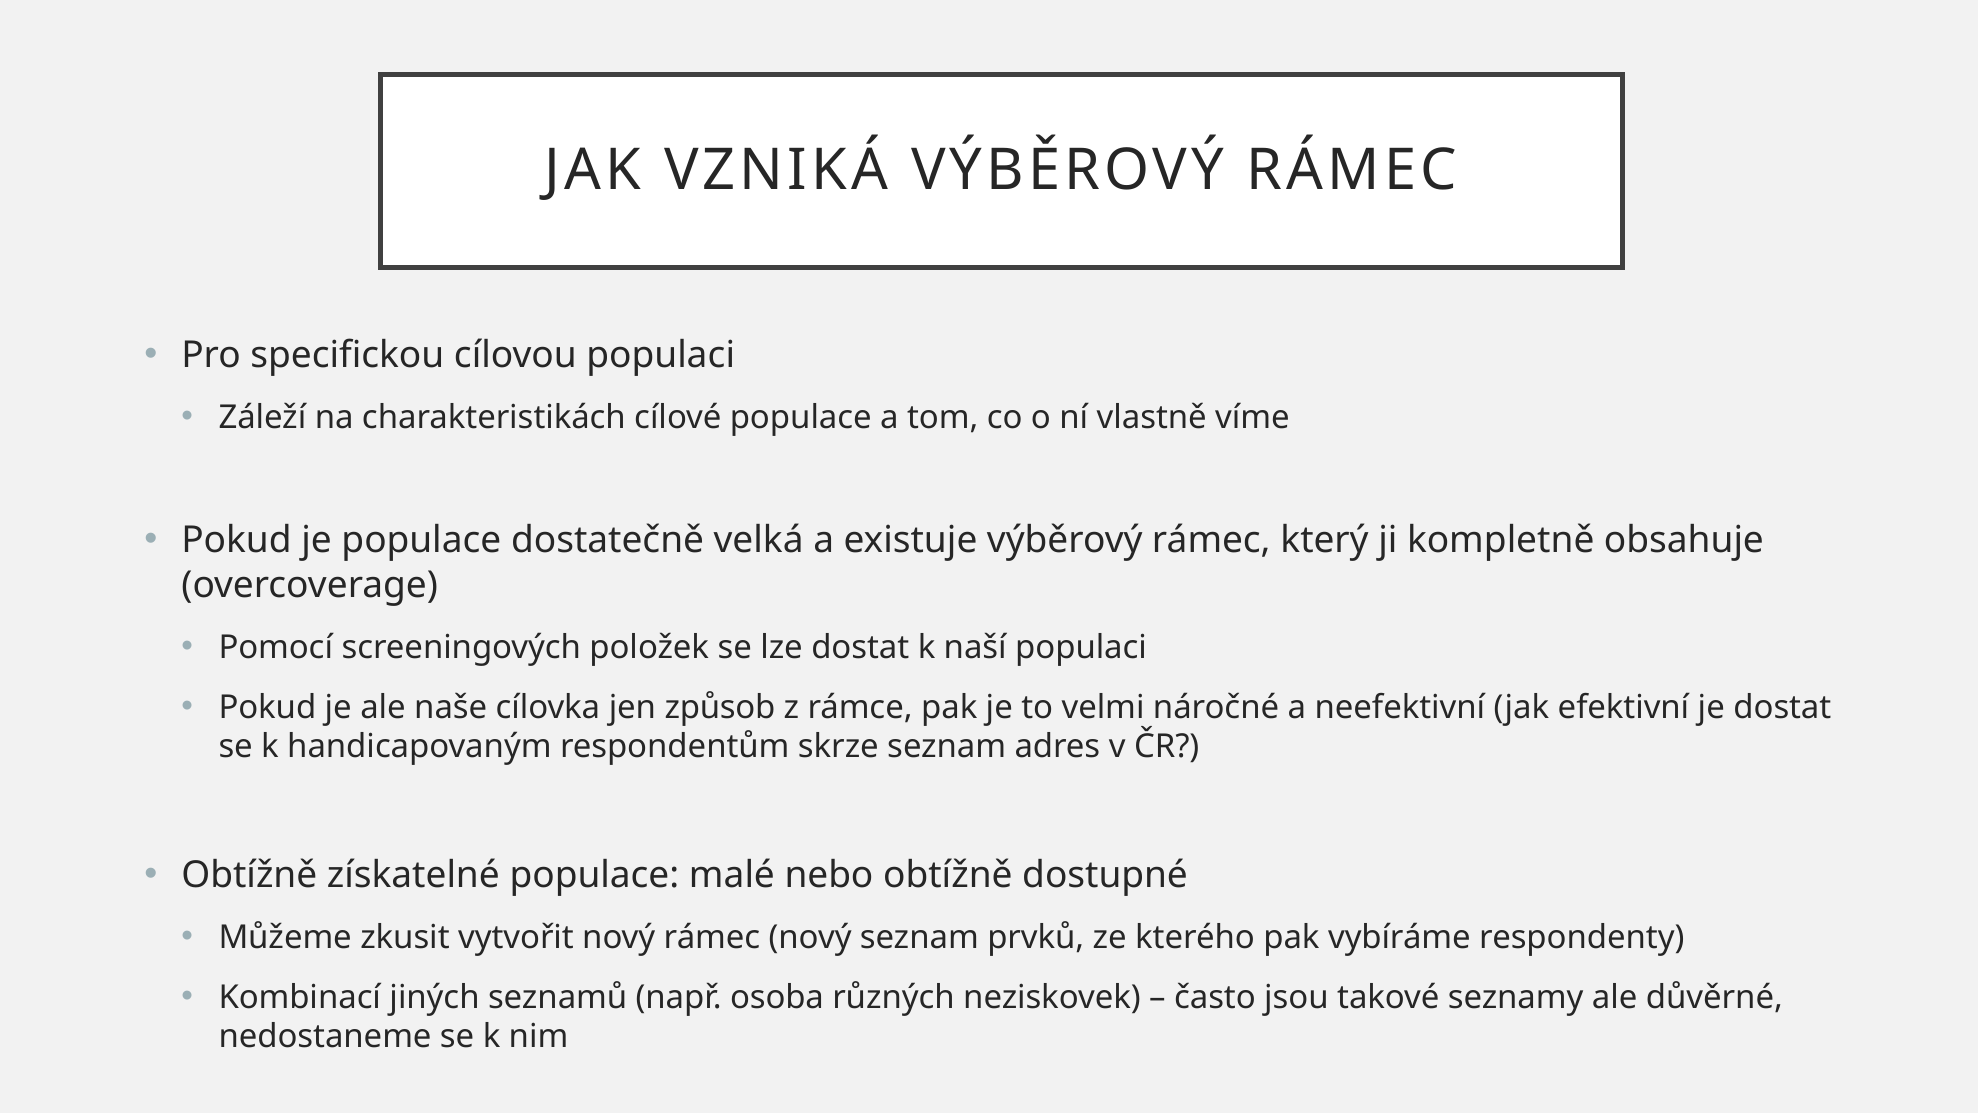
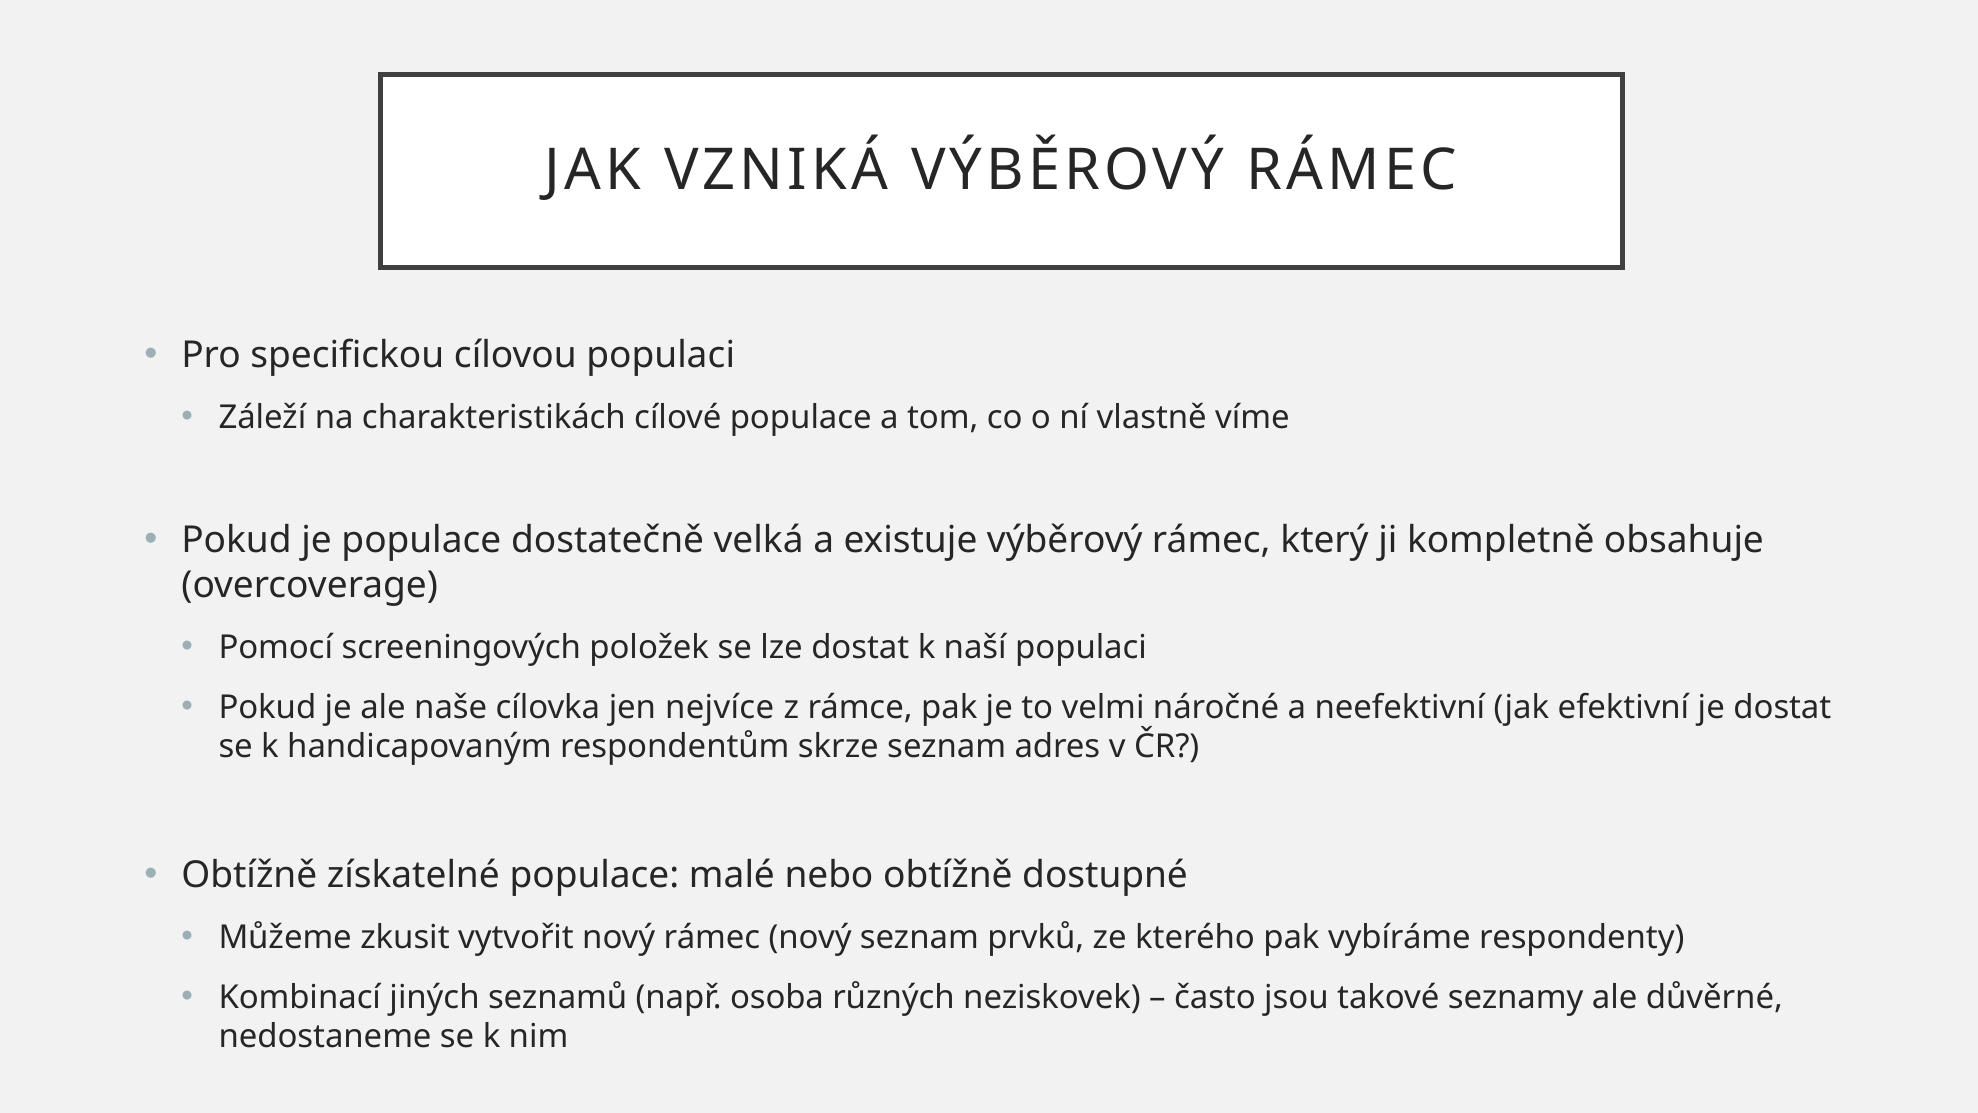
způsob: způsob -> nejvíce (720, 707)
